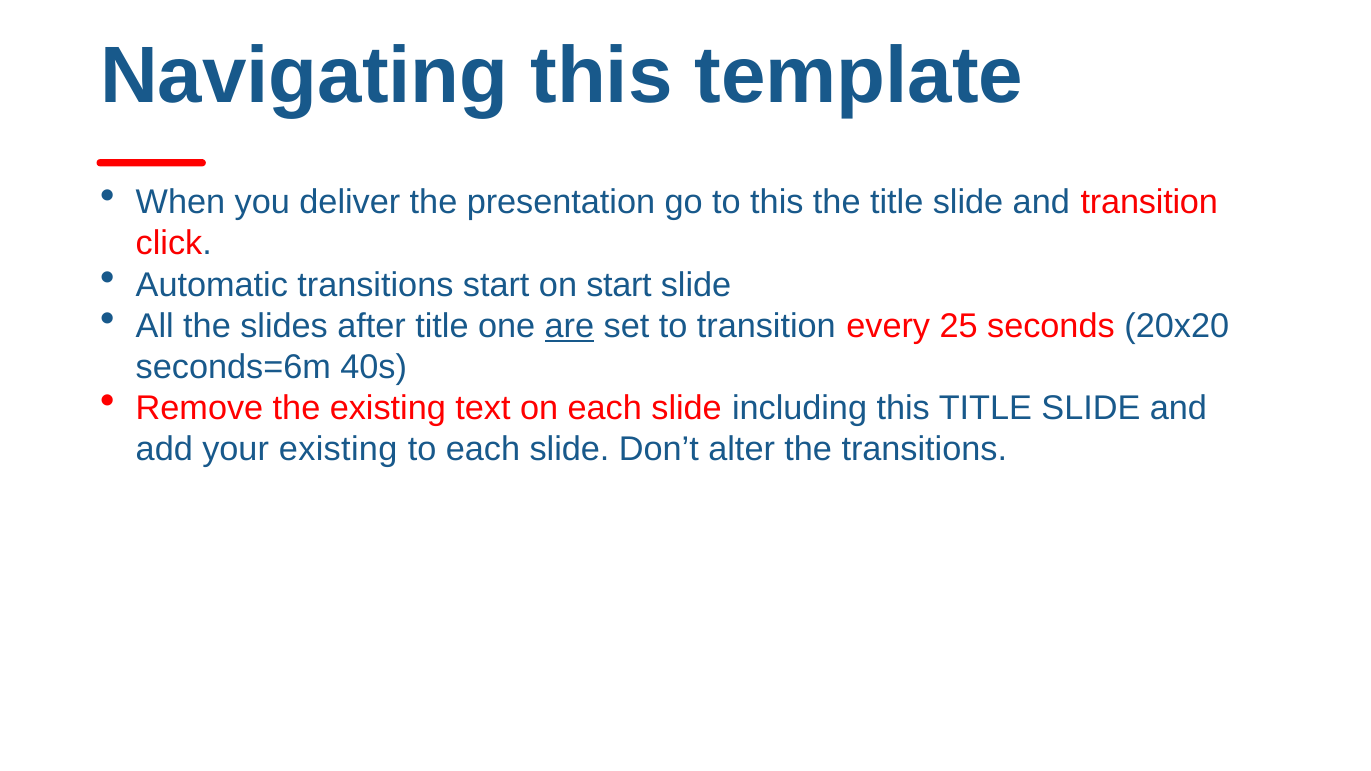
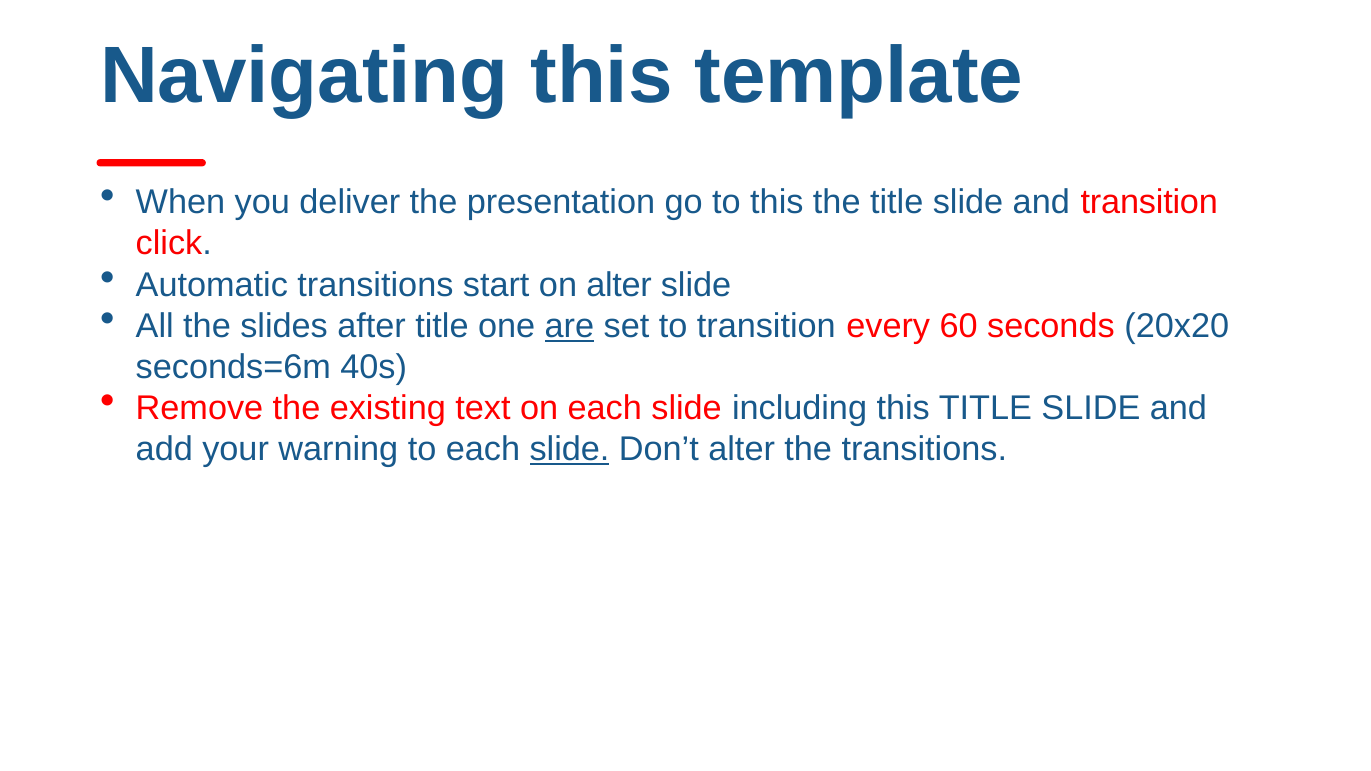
on start: start -> alter (619, 285)
25: 25 -> 60 (959, 326)
your existing: existing -> warning (338, 449)
slide underline: none -> present (569, 449)
